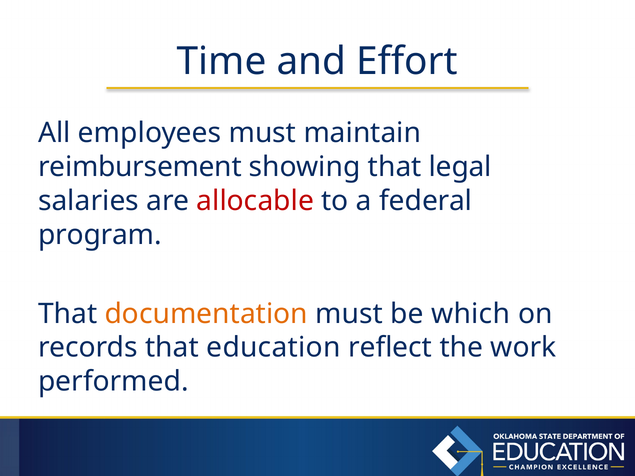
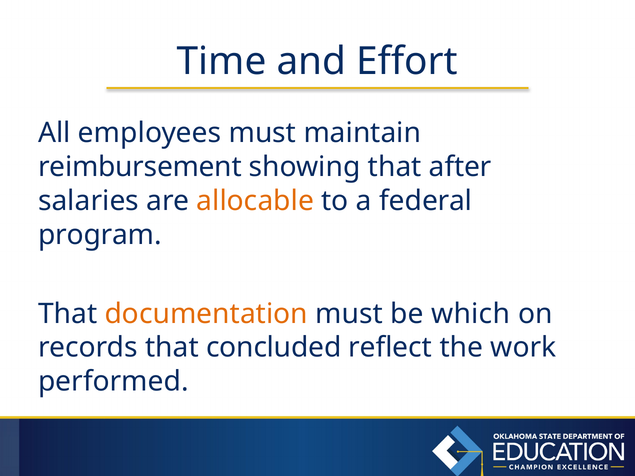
legal: legal -> after (460, 167)
allocable colour: red -> orange (255, 201)
education: education -> concluded (274, 348)
